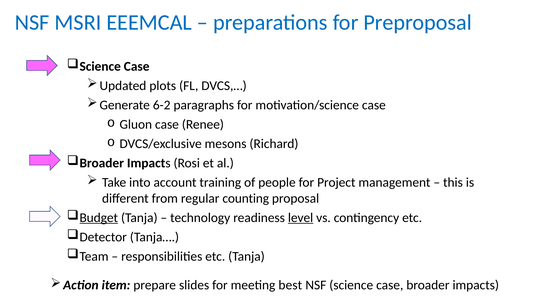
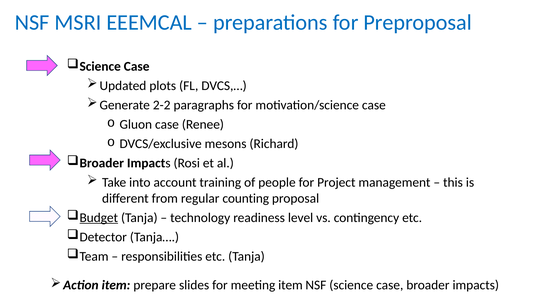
6-2: 6-2 -> 2-2 (162, 105)
level underline: present -> none (301, 218)
meeting best: best -> item (290, 286)
